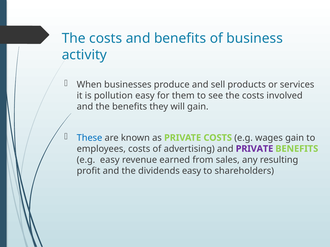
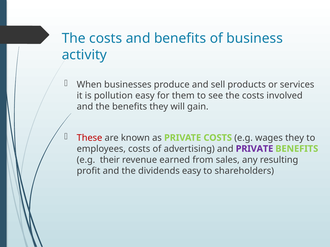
These colour: blue -> red (89, 138)
wages gain: gain -> they (295, 138)
e.g easy: easy -> their (110, 160)
